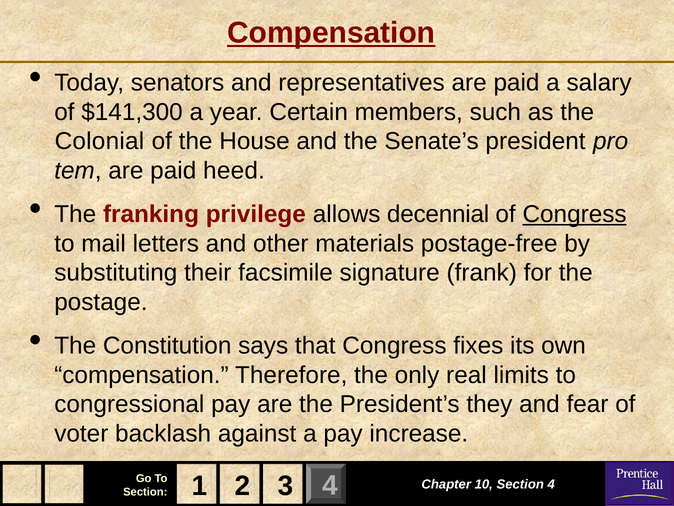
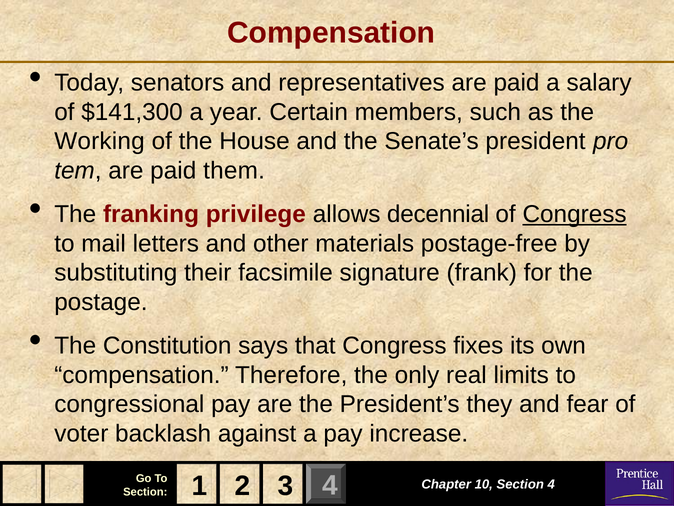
Compensation underline: present -> none (331, 33)
Colonial: Colonial -> Working (99, 141)
heed: heed -> them (234, 170)
